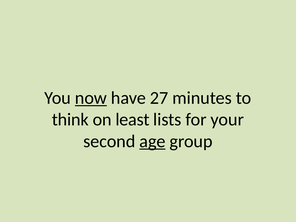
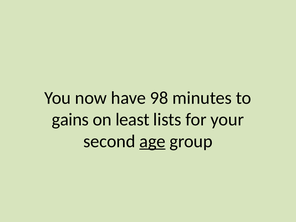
now underline: present -> none (91, 98)
27: 27 -> 98 (159, 98)
think: think -> gains (70, 120)
